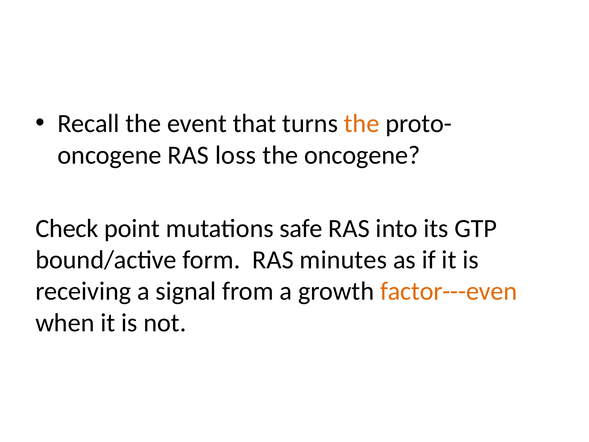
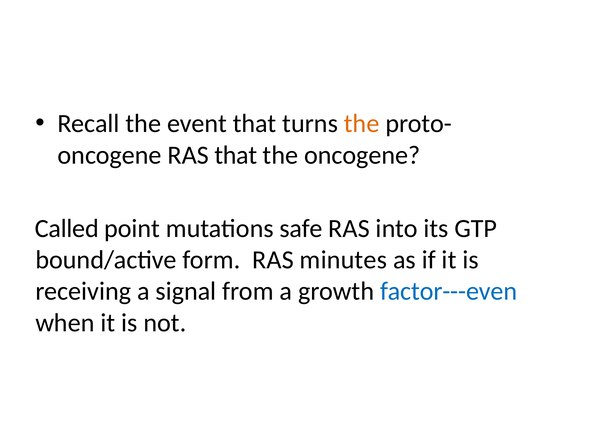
RAS loss: loss -> that (236, 155)
Check: Check -> Called (67, 228)
factor---even colour: orange -> blue (449, 291)
